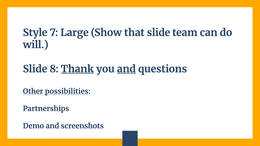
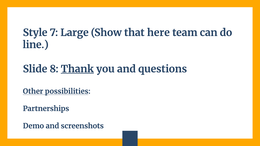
that slide: slide -> here (158, 33)
will: will -> line (36, 45)
and underline: present -> none (126, 69)
